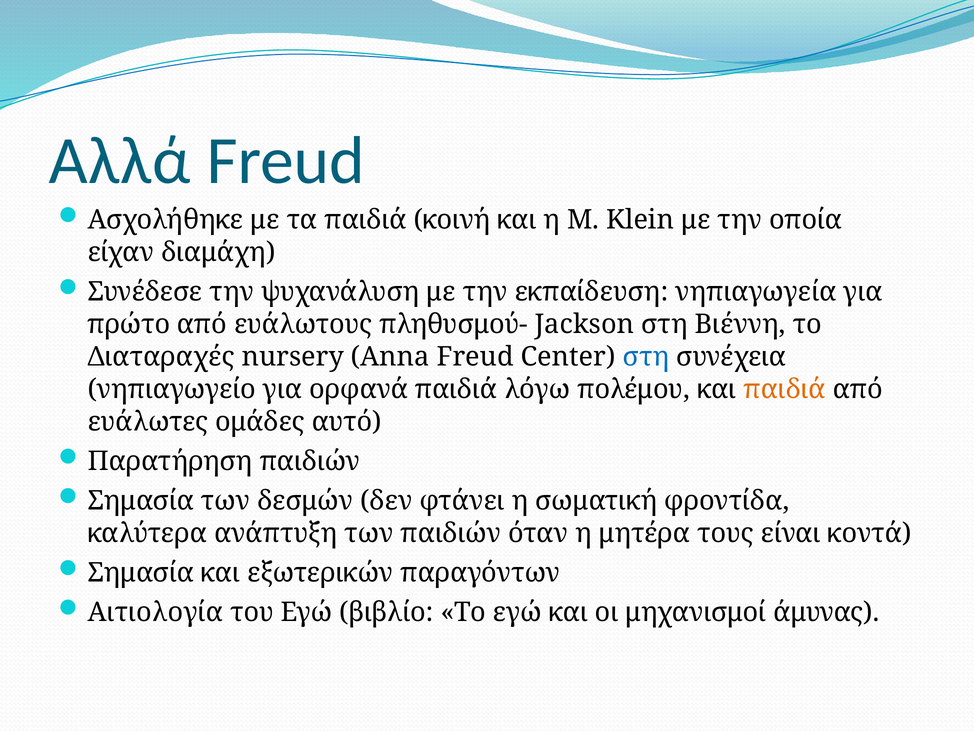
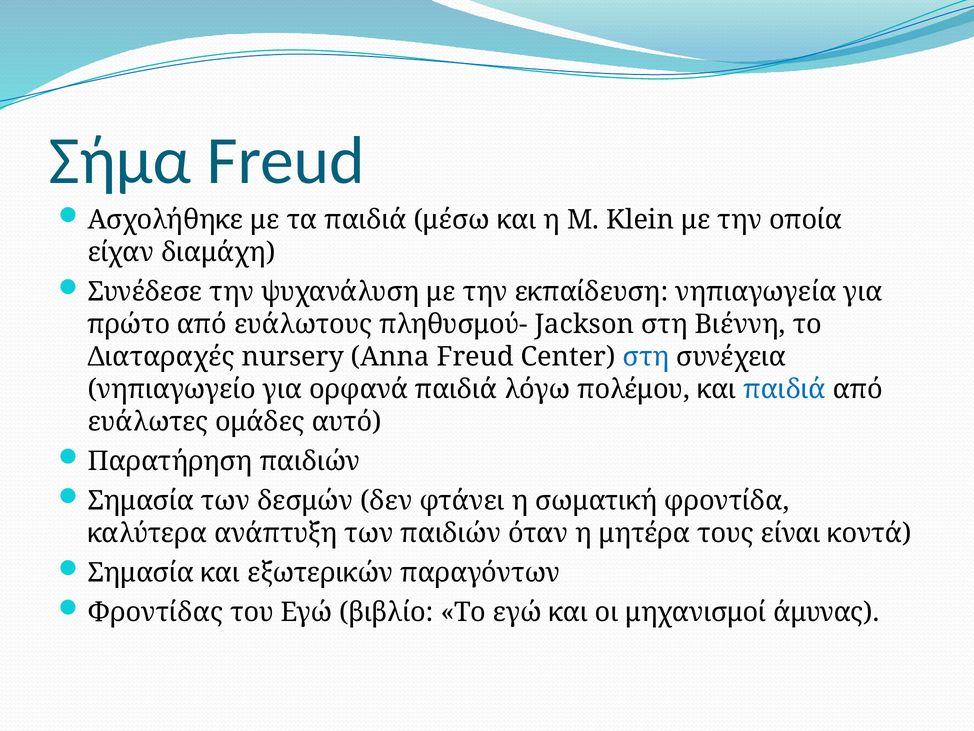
Αλλά: Αλλά -> Σήμα (120, 161)
κοινή: κοινή -> μέσω (452, 220)
παιδιά colour: orange -> blue (784, 389)
Αιτιολογία: Αιτιολογία -> Φροντίδας (155, 612)
